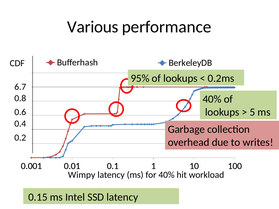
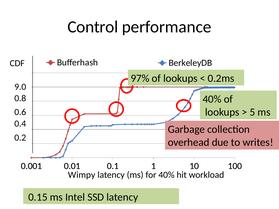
Various: Various -> Control (93, 27)
95%: 95% -> 97% (140, 78)
6.7: 6.7 -> 9.0 (20, 87)
